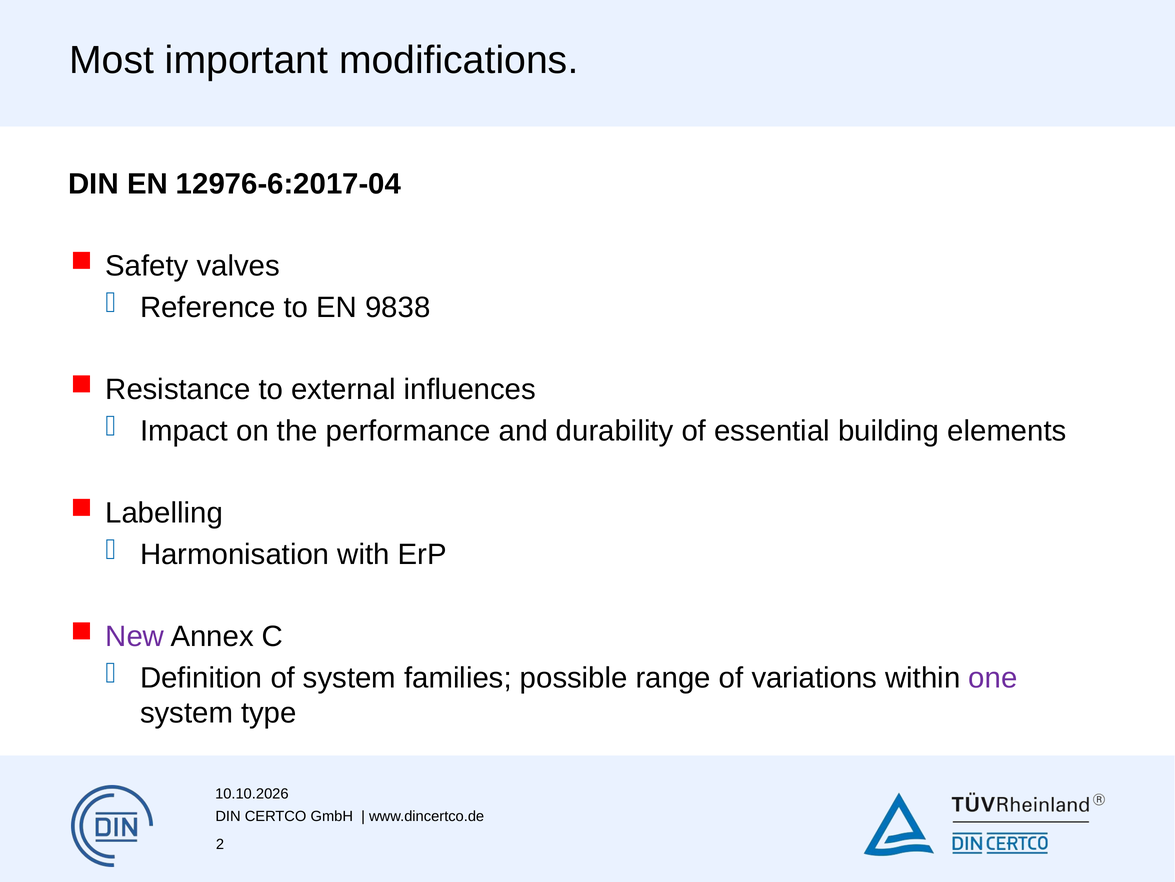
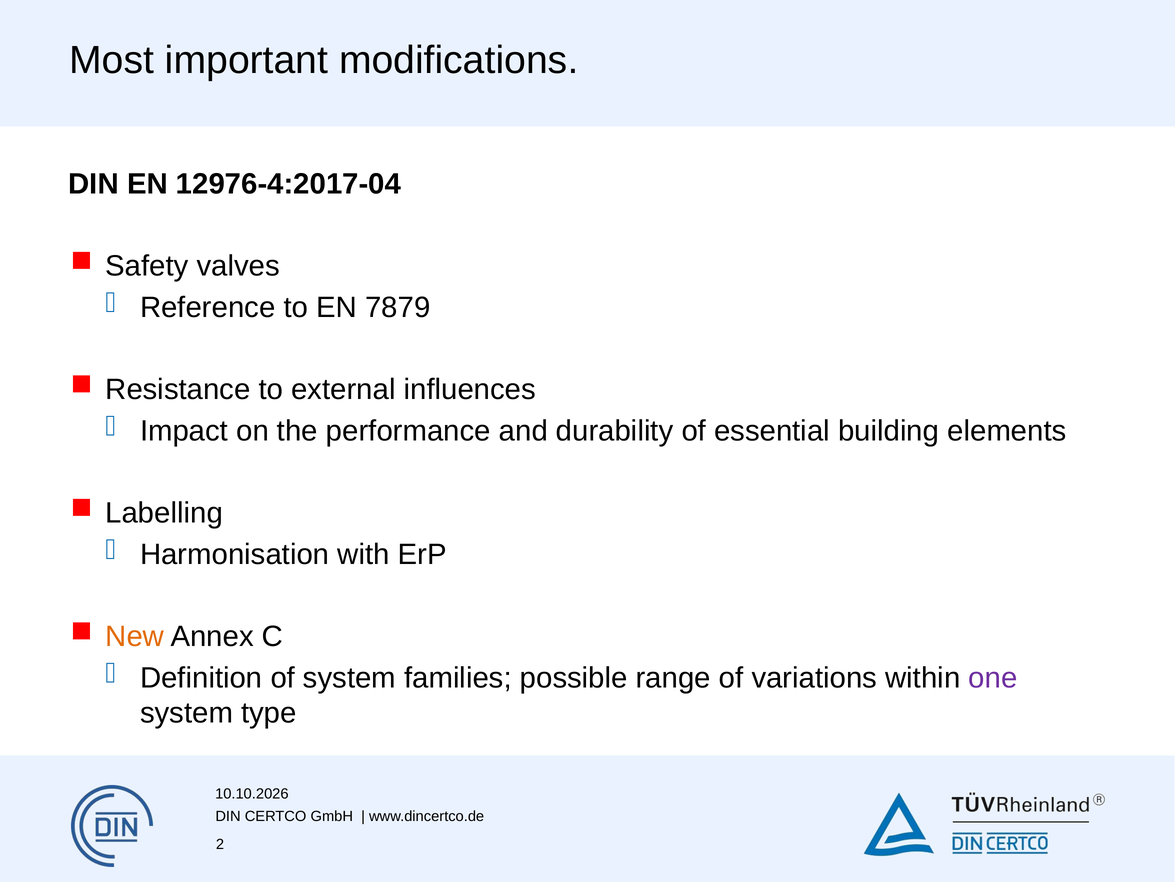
12976-6:2017-04: 12976-6:2017-04 -> 12976-4:2017-04 (288, 184)
9838: 9838 -> 7879 (398, 307)
New colour: purple -> orange (135, 636)
